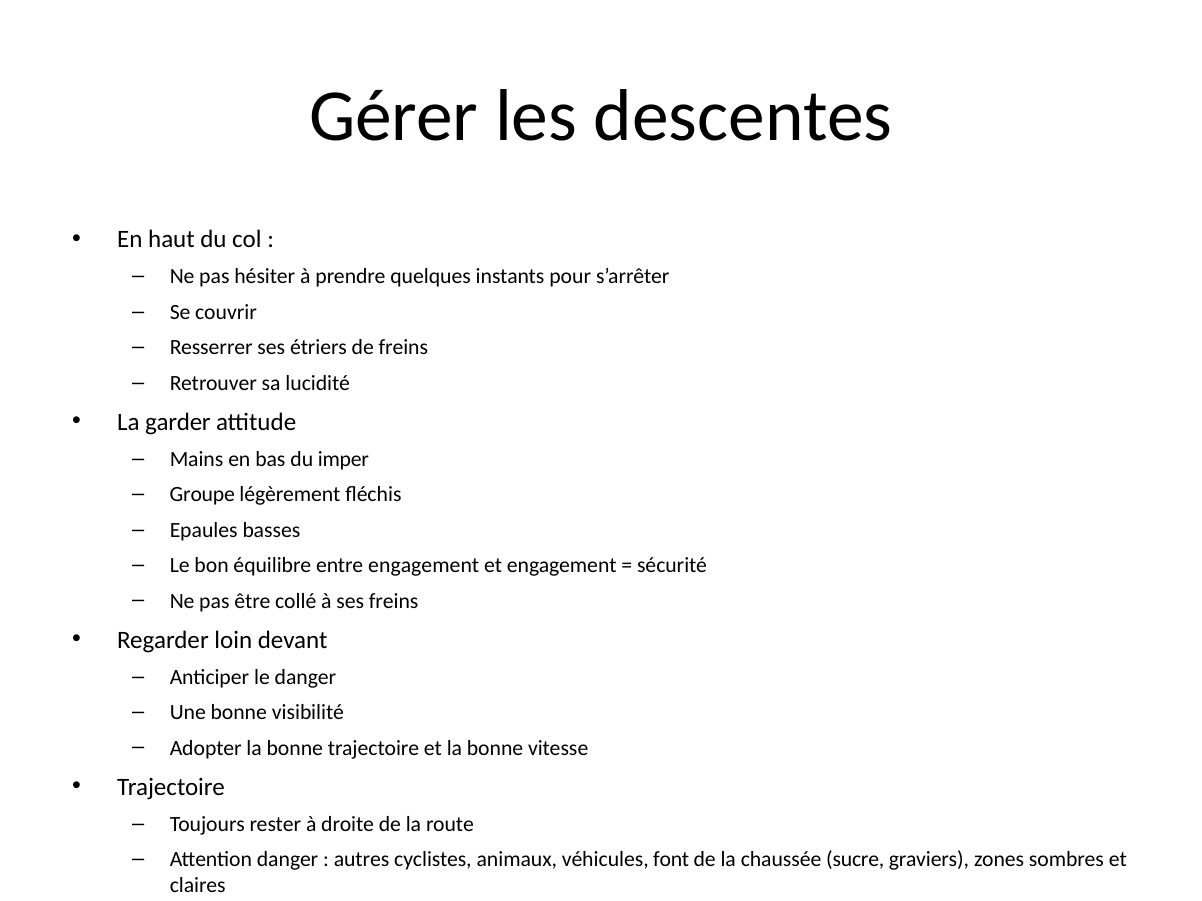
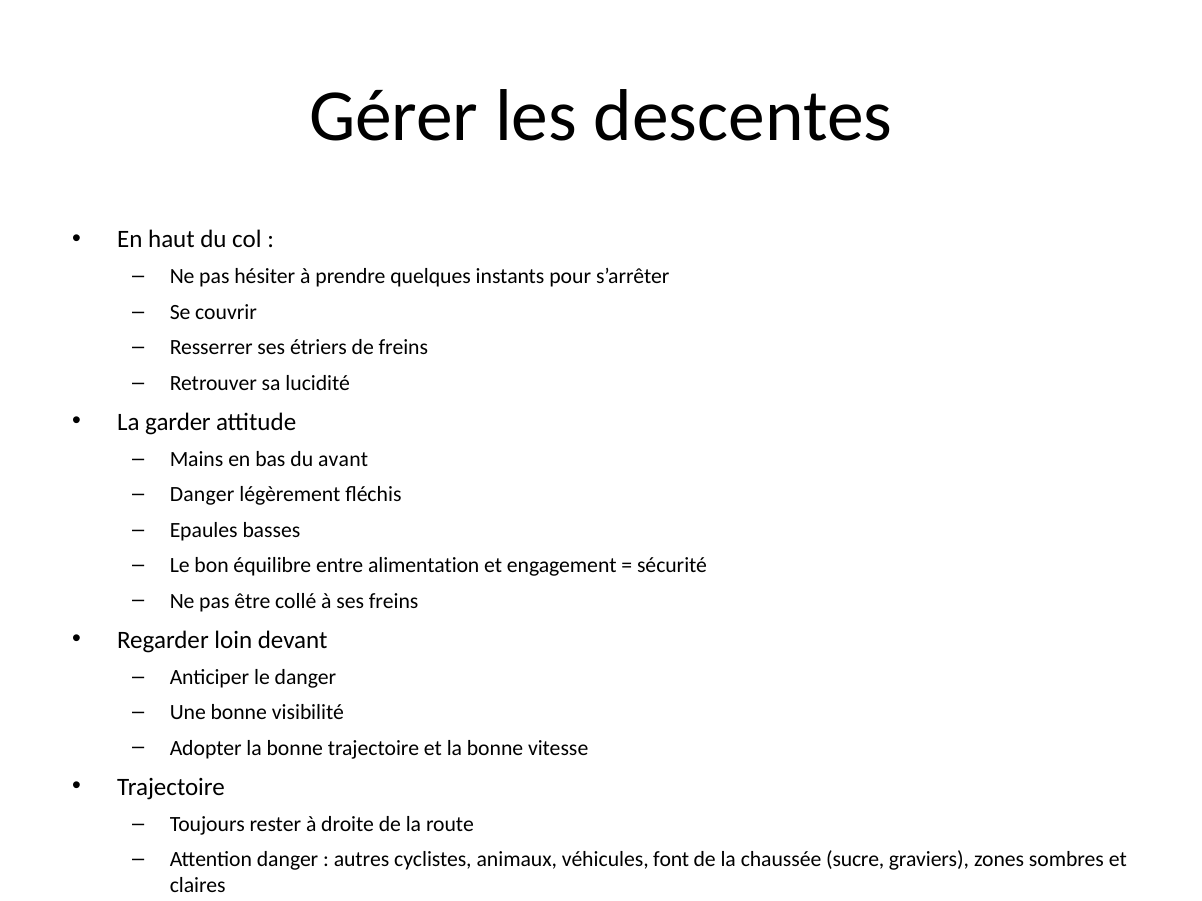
imper: imper -> avant (343, 459)
Groupe: Groupe -> Danger (202, 495)
entre engagement: engagement -> alimentation (424, 566)
